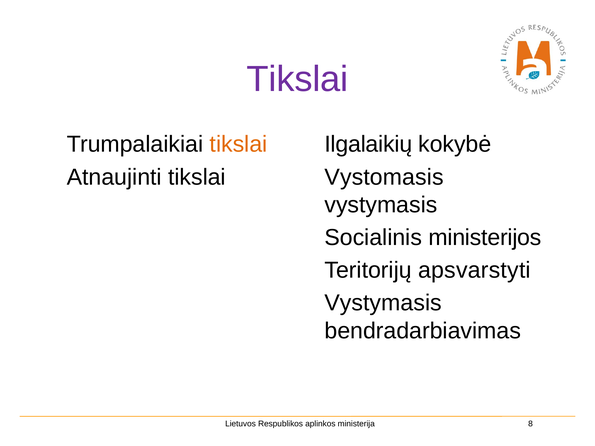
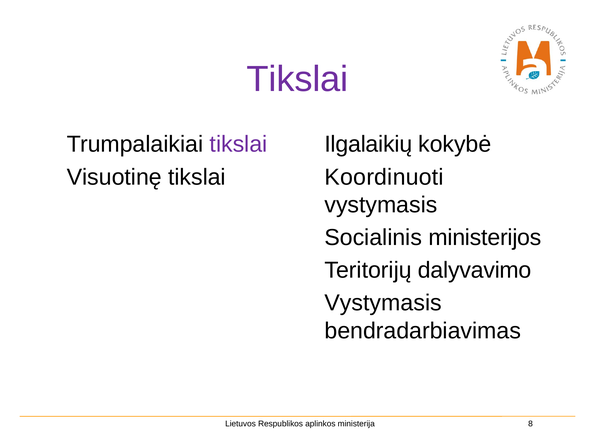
tikslai colour: orange -> purple (238, 144)
Atnaujinti: Atnaujinti -> Visuotinę (114, 177)
Vystomasis: Vystomasis -> Koordinuoti (384, 177)
apsvarstyti: apsvarstyti -> dalyvavimo (475, 270)
